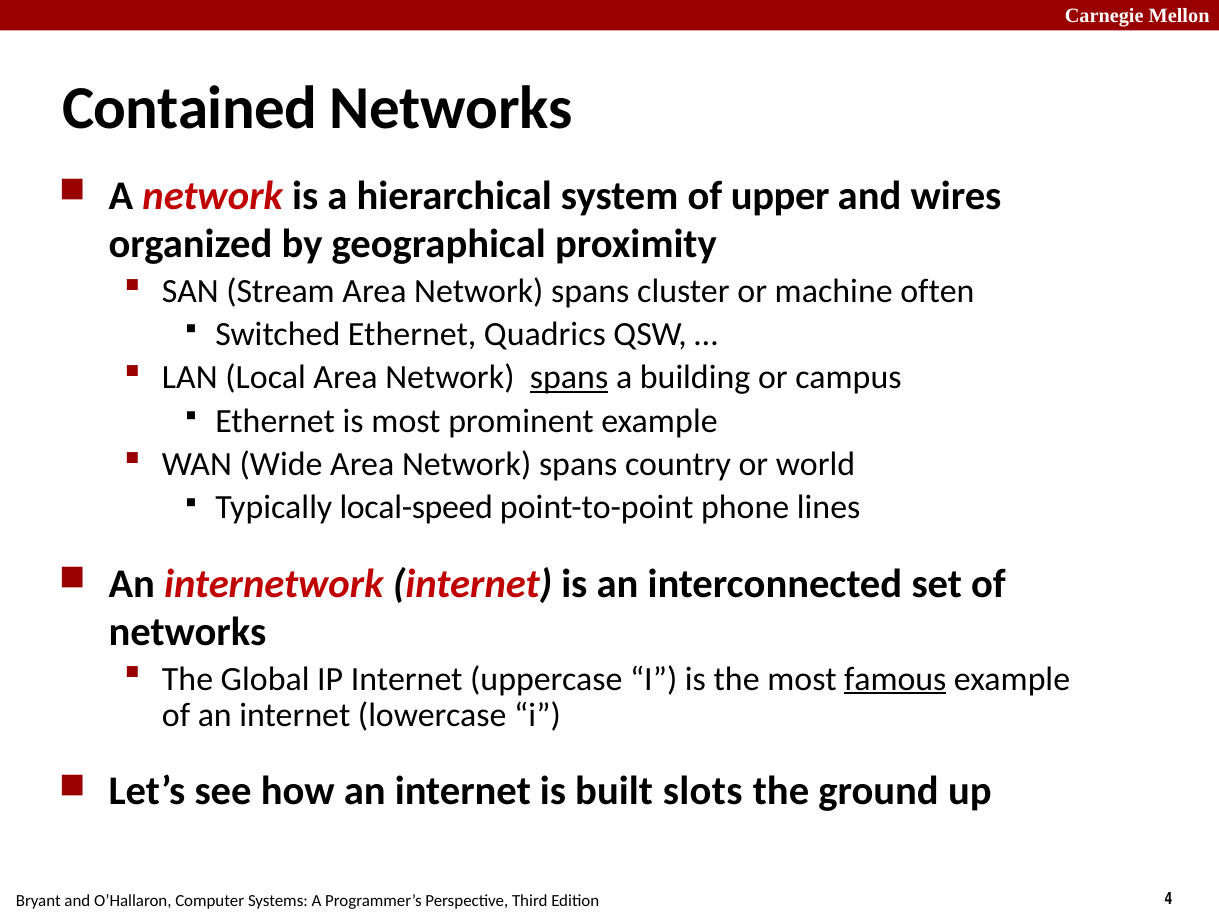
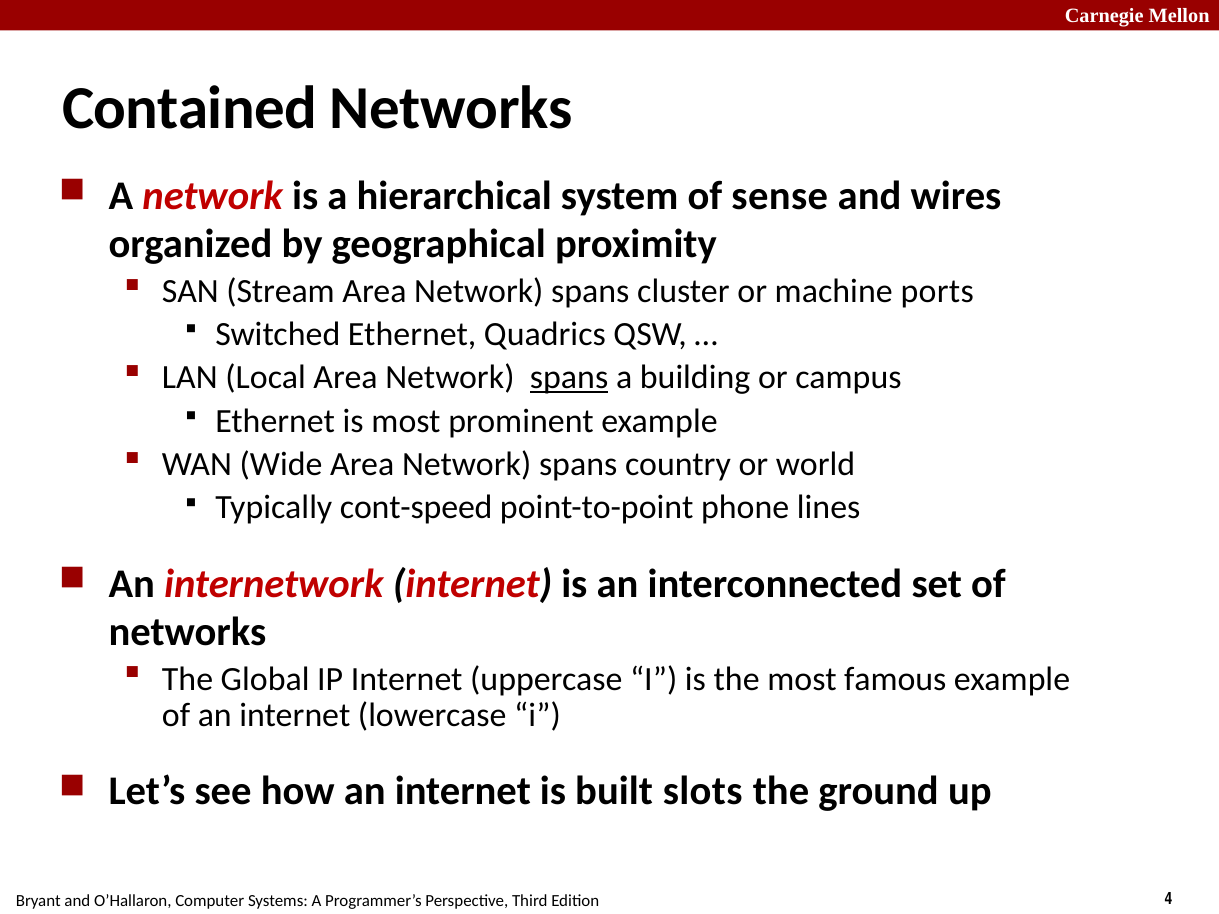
upper: upper -> sense (780, 196)
often: often -> ports (937, 291)
local-speed: local-speed -> cont-speed (416, 508)
famous underline: present -> none (895, 679)
